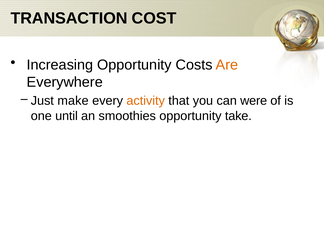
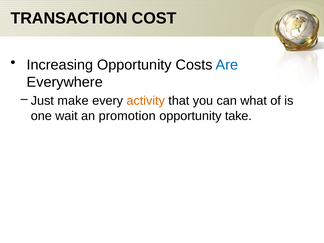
Are colour: orange -> blue (227, 65)
were: were -> what (254, 101)
until: until -> wait (66, 116)
smoothies: smoothies -> promotion (127, 116)
